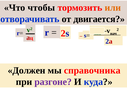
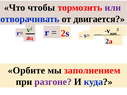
или colour: orange -> purple (113, 8)
Должен: Должен -> Орбите (26, 71)
справочника: справочника -> заполнением (92, 71)
